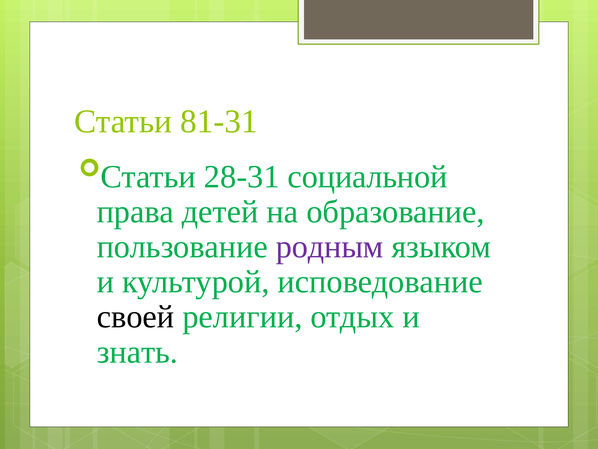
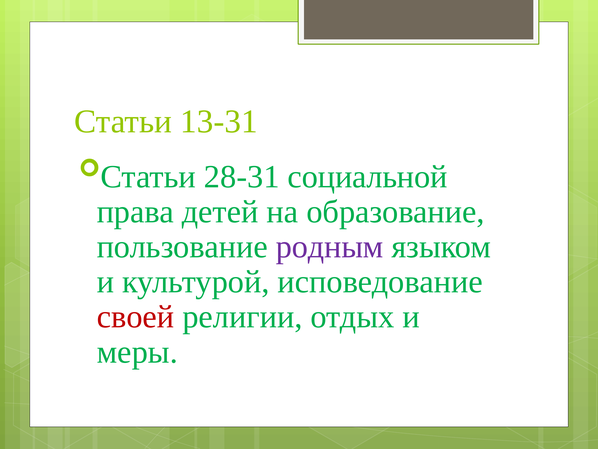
81-31: 81-31 -> 13-31 (219, 121)
своей colour: black -> red (135, 317)
знать: знать -> меры (137, 352)
